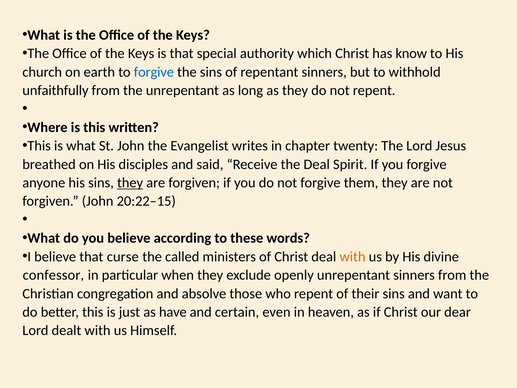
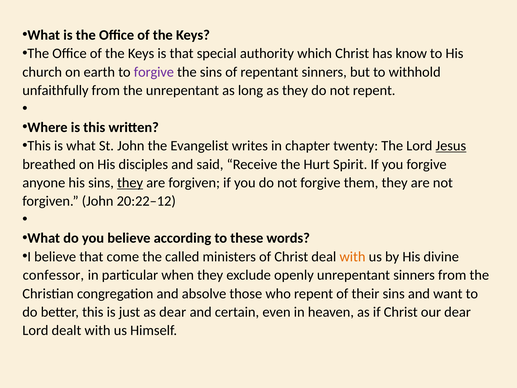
forgive colour: blue -> purple (154, 72)
Jesus underline: none -> present (451, 146)
the Deal: Deal -> Hurt (317, 164)
20:22–15: 20:22–15 -> 20:22–12 (146, 201)
curse: curse -> come (123, 257)
as have: have -> dear (173, 312)
